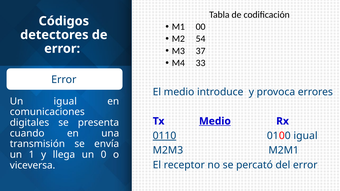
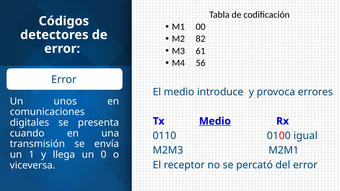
54: 54 -> 82 (201, 39)
37: 37 -> 61 (201, 51)
33: 33 -> 56 (201, 63)
Un igual: igual -> unos (65, 101)
0110 underline: present -> none (165, 136)
